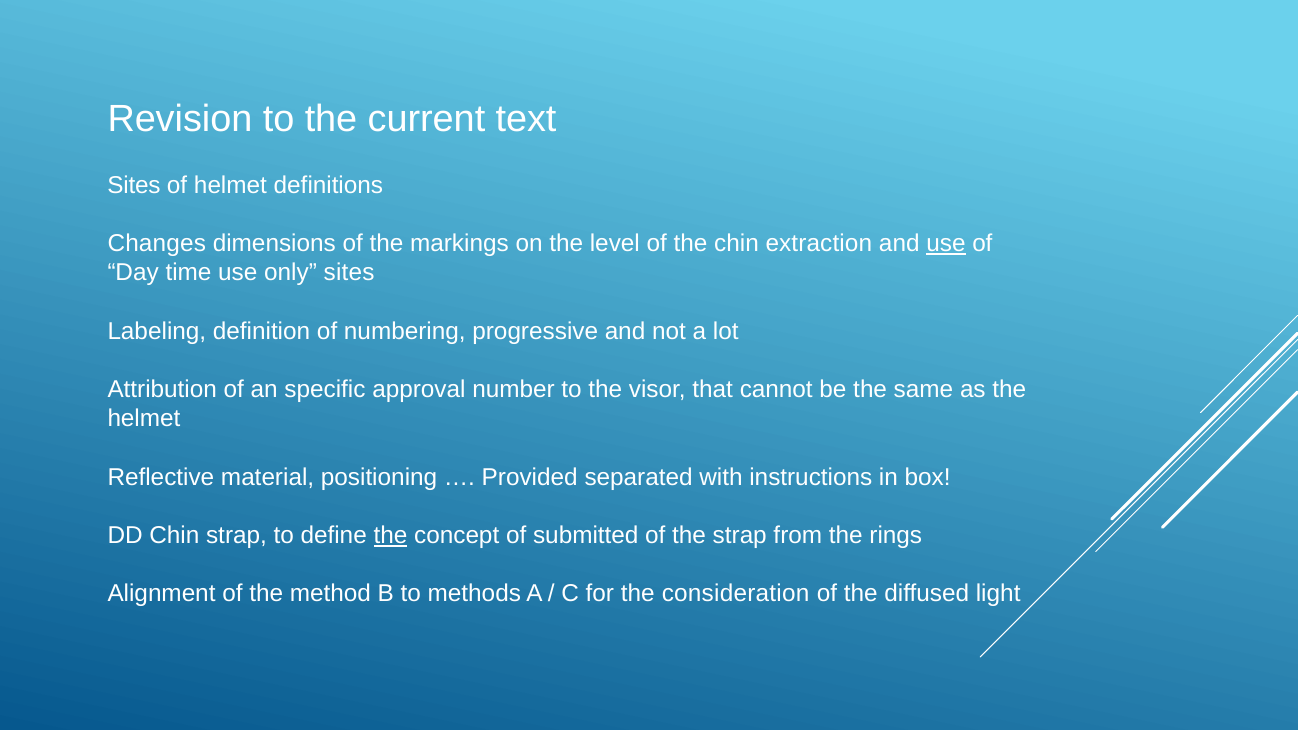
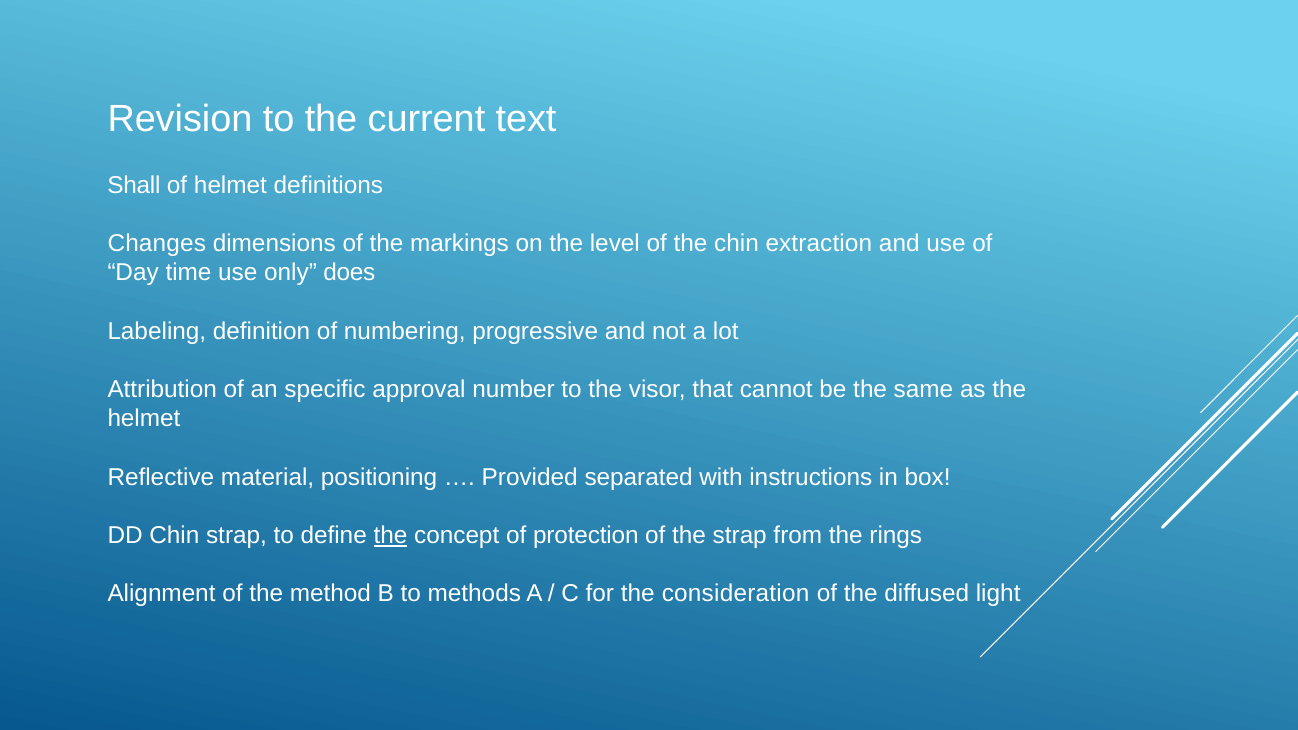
Sites: Sites -> Shall (134, 185)
use underline: present -> none (946, 243)
only sites: sites -> does (349, 273)
submitted: submitted -> protection (586, 536)
